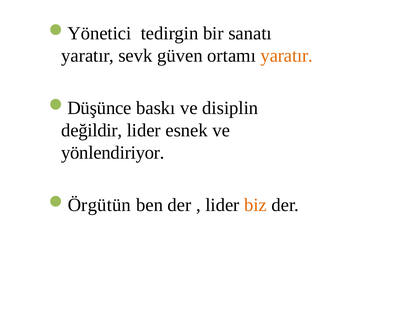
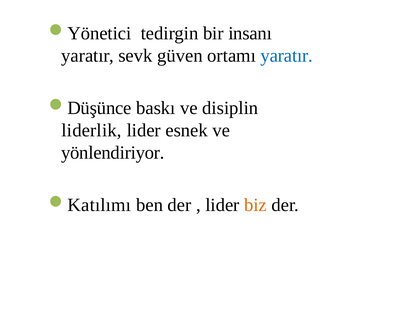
sanatı: sanatı -> insanı (250, 33)
yaratır colour: orange -> blue (287, 55)
değildir: değildir -> liderlik (92, 130)
Örgütün: Örgütün -> Katılımı (99, 205)
